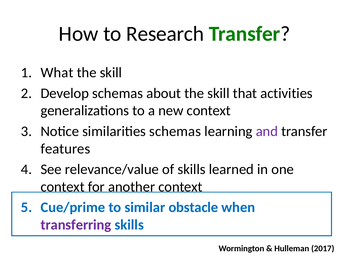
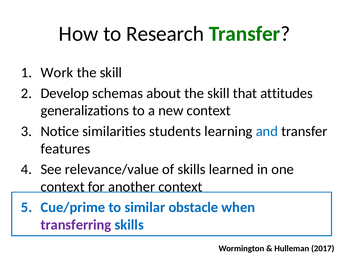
What: What -> Work (57, 73)
activities: activities -> attitudes (287, 93)
similarities schemas: schemas -> students (175, 131)
and colour: purple -> blue (267, 131)
